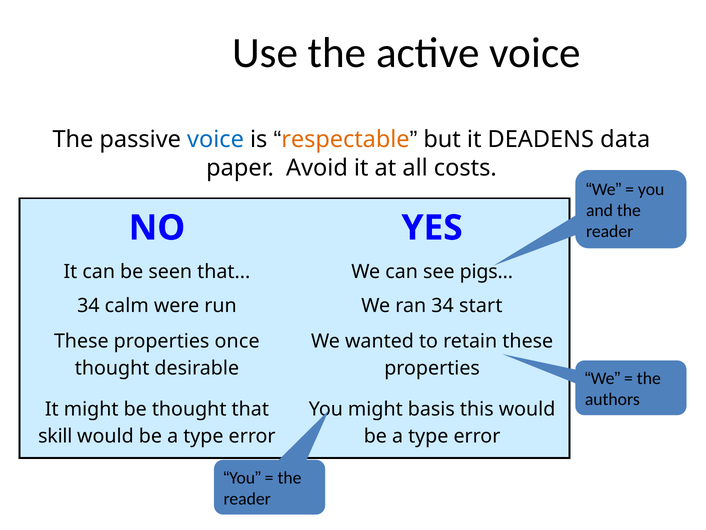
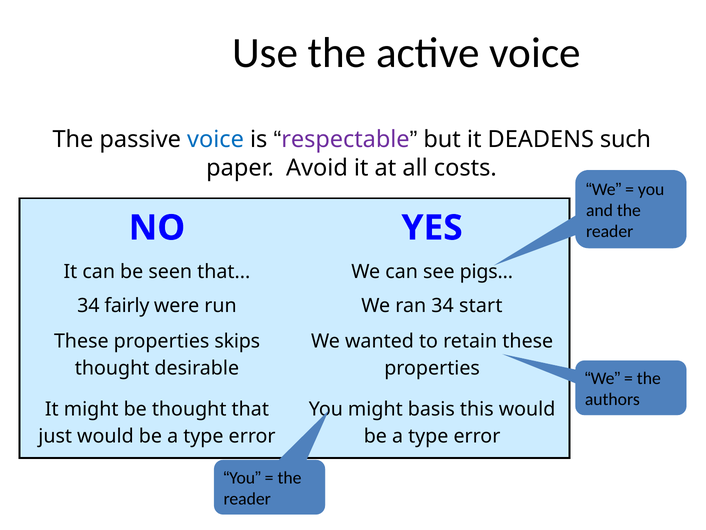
respectable colour: orange -> purple (345, 139)
data: data -> such (625, 139)
calm: calm -> fairly (127, 305)
once: once -> skips (237, 341)
skill: skill -> just (55, 436)
